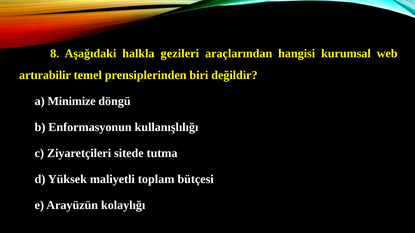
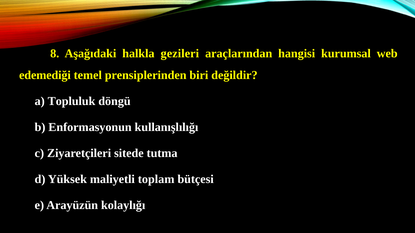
artırabilir: artırabilir -> edemediği (45, 75)
Minimize: Minimize -> Topluluk (72, 101)
